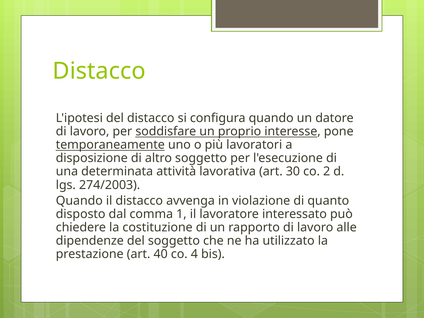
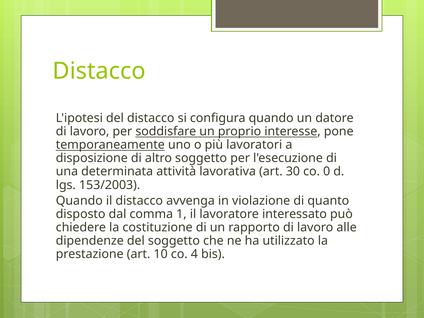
2: 2 -> 0 (327, 172)
274/2003: 274/2003 -> 153/2003 (110, 185)
40: 40 -> 10 (161, 254)
